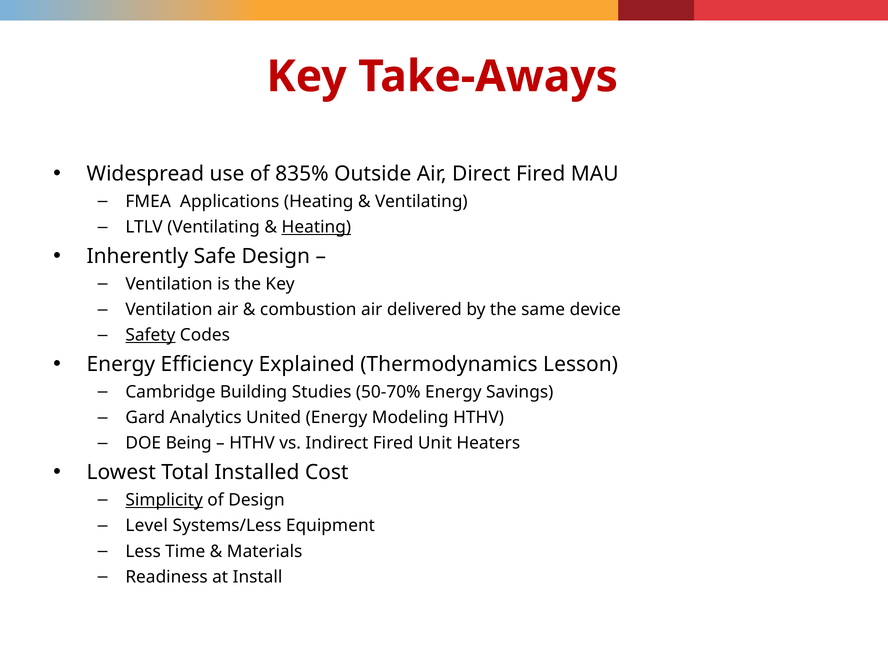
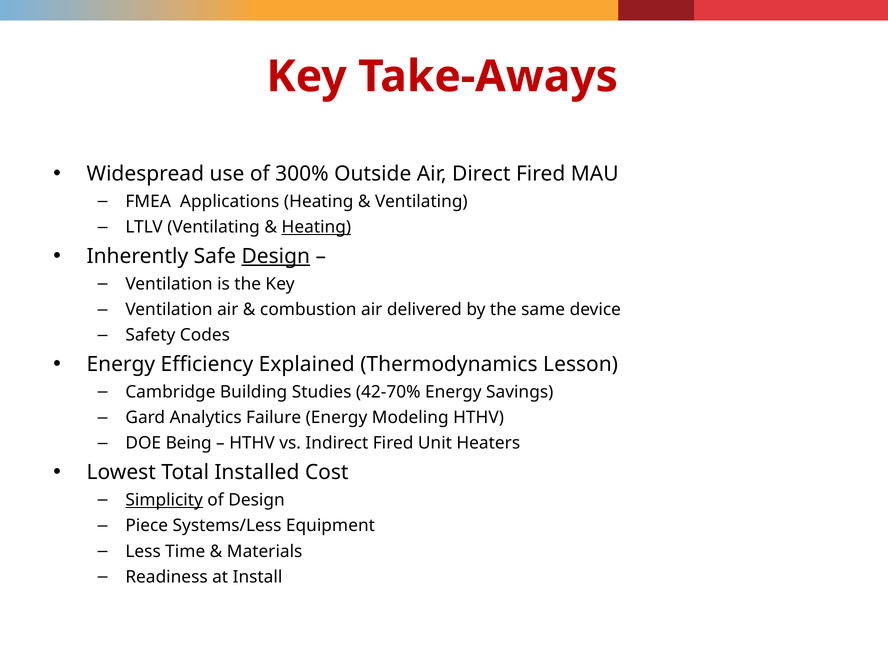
835%: 835% -> 300% (302, 174)
Design underline: none -> present (276, 256)
Safety underline: present -> none (150, 335)
50-70%: 50-70% -> 42-70% (388, 392)
United: United -> Failure (274, 418)
Level: Level -> Piece (147, 526)
